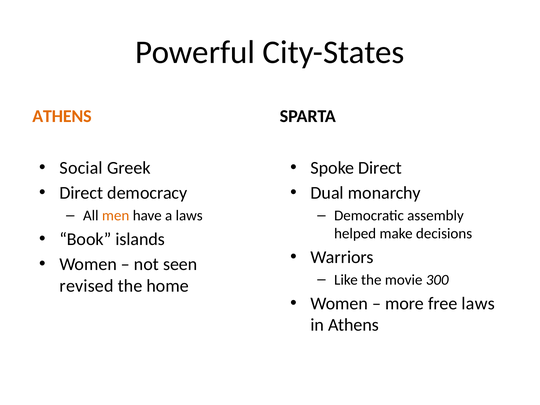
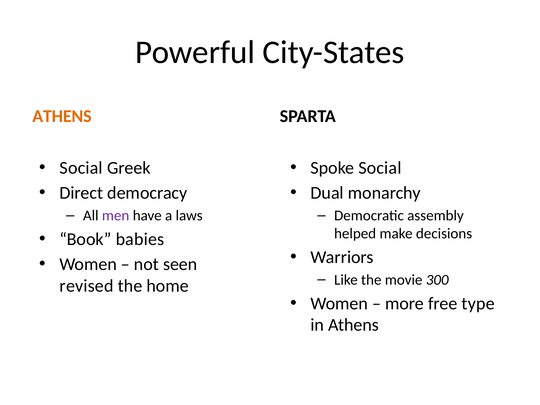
Spoke Direct: Direct -> Social (380, 168)
men colour: orange -> purple (116, 216)
islands: islands -> babies (140, 239)
free laws: laws -> type (478, 303)
